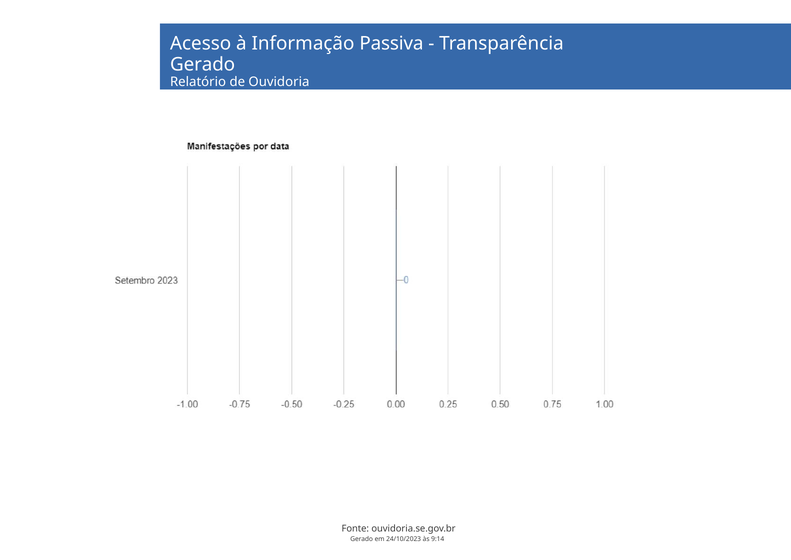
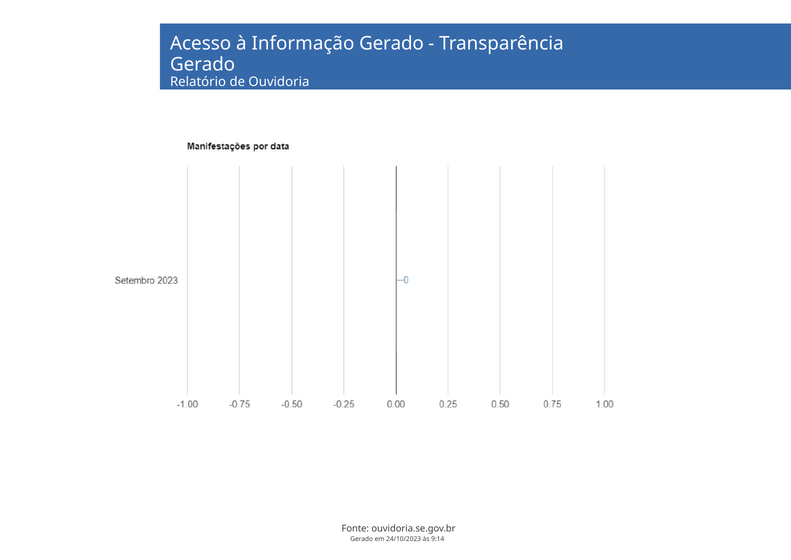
Informação Passiva: Passiva -> Gerado (391, 44)
